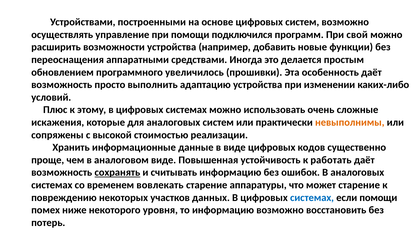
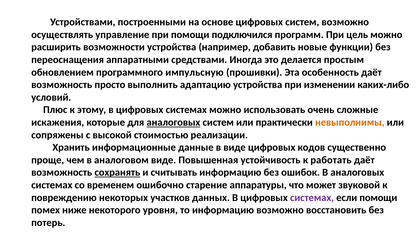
свой: свой -> цель (357, 35)
увеличилось: увеличилось -> импульсную (194, 72)
аналоговых underline: none -> present (173, 122)
вовлекать: вовлекать -> ошибочно (160, 185)
может старение: старение -> звуковой (359, 185)
системах colour: blue -> purple (312, 198)
